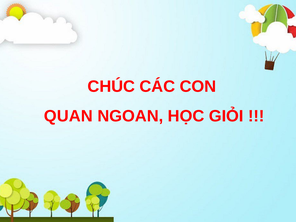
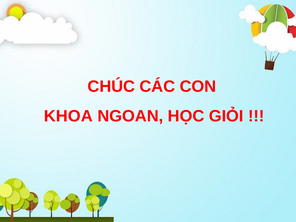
QUAN: QUAN -> KHOA (68, 116)
